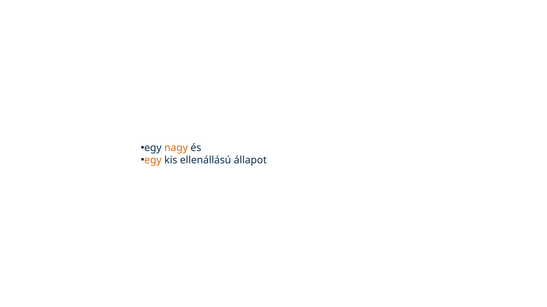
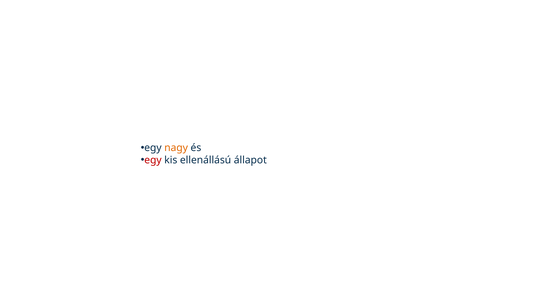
egy colour: orange -> red (153, 161)
